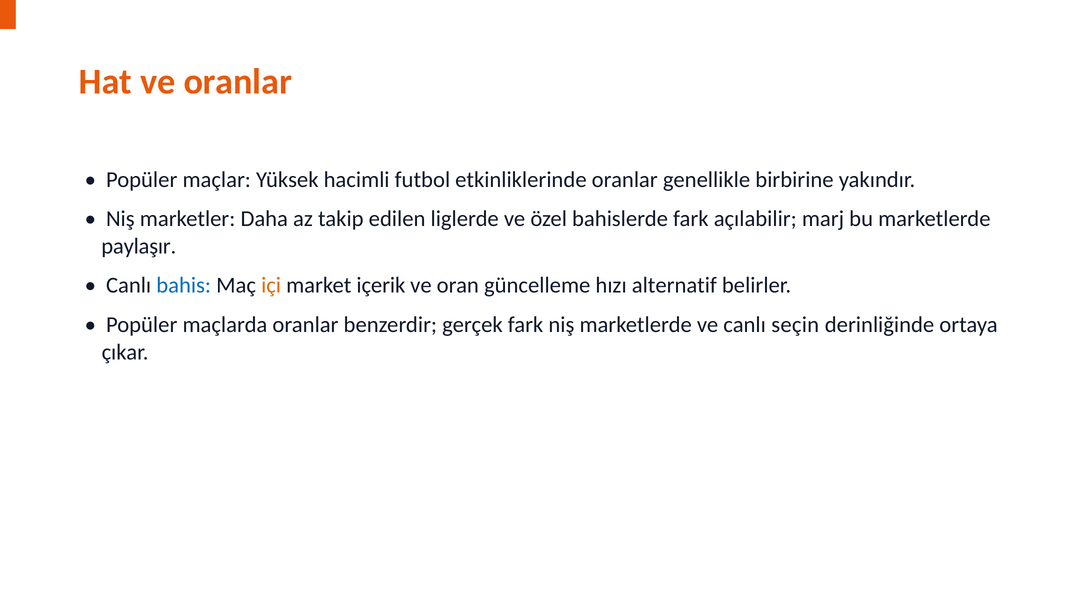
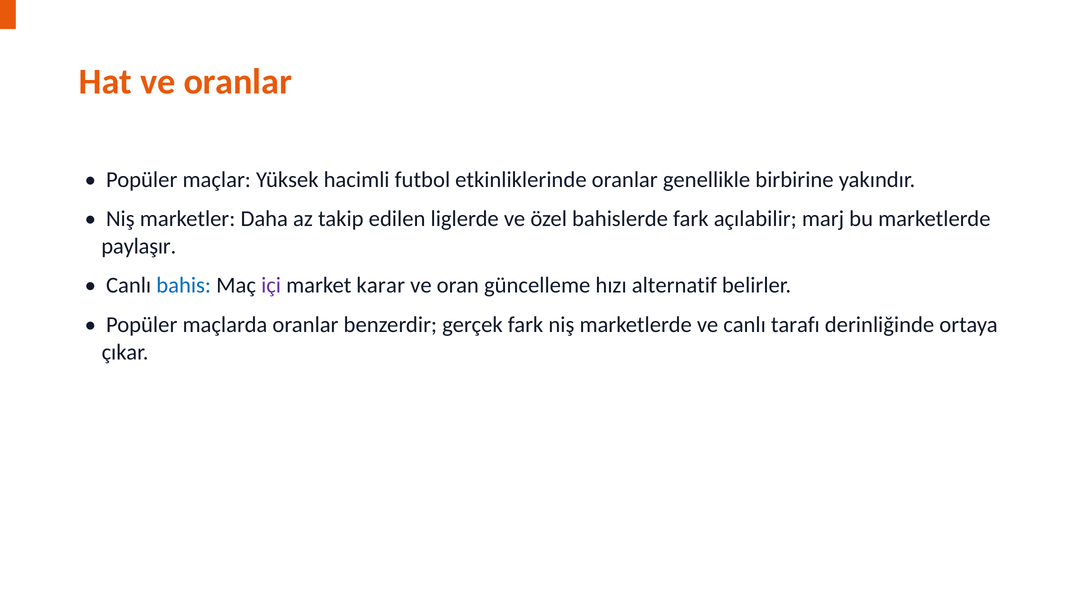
içi colour: orange -> purple (271, 285)
içerik: içerik -> karar (381, 285)
seçin: seçin -> tarafı (795, 325)
